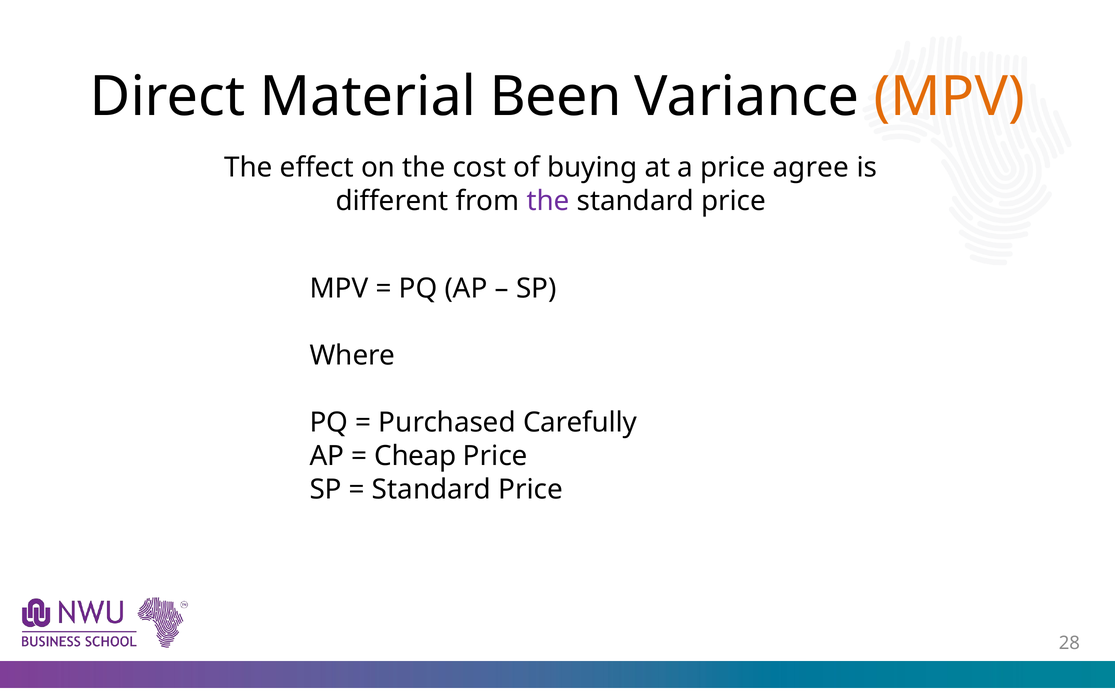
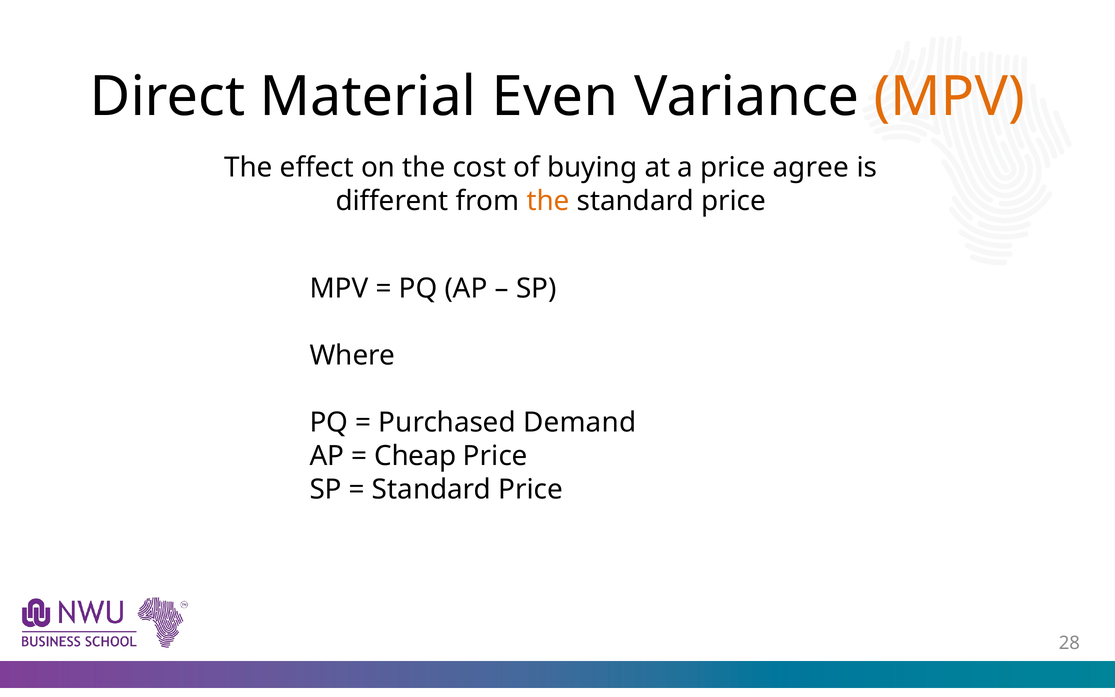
Been: Been -> Even (555, 97)
the colour: purple -> orange (548, 201)
Carefully: Carefully -> Demand (580, 422)
